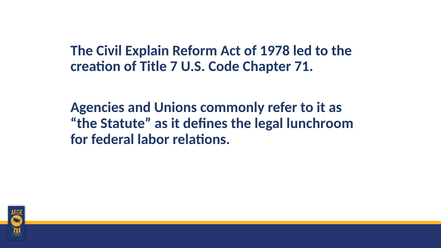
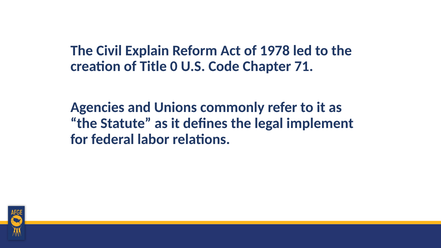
7: 7 -> 0 (174, 66)
lunchroom: lunchroom -> implement (320, 123)
